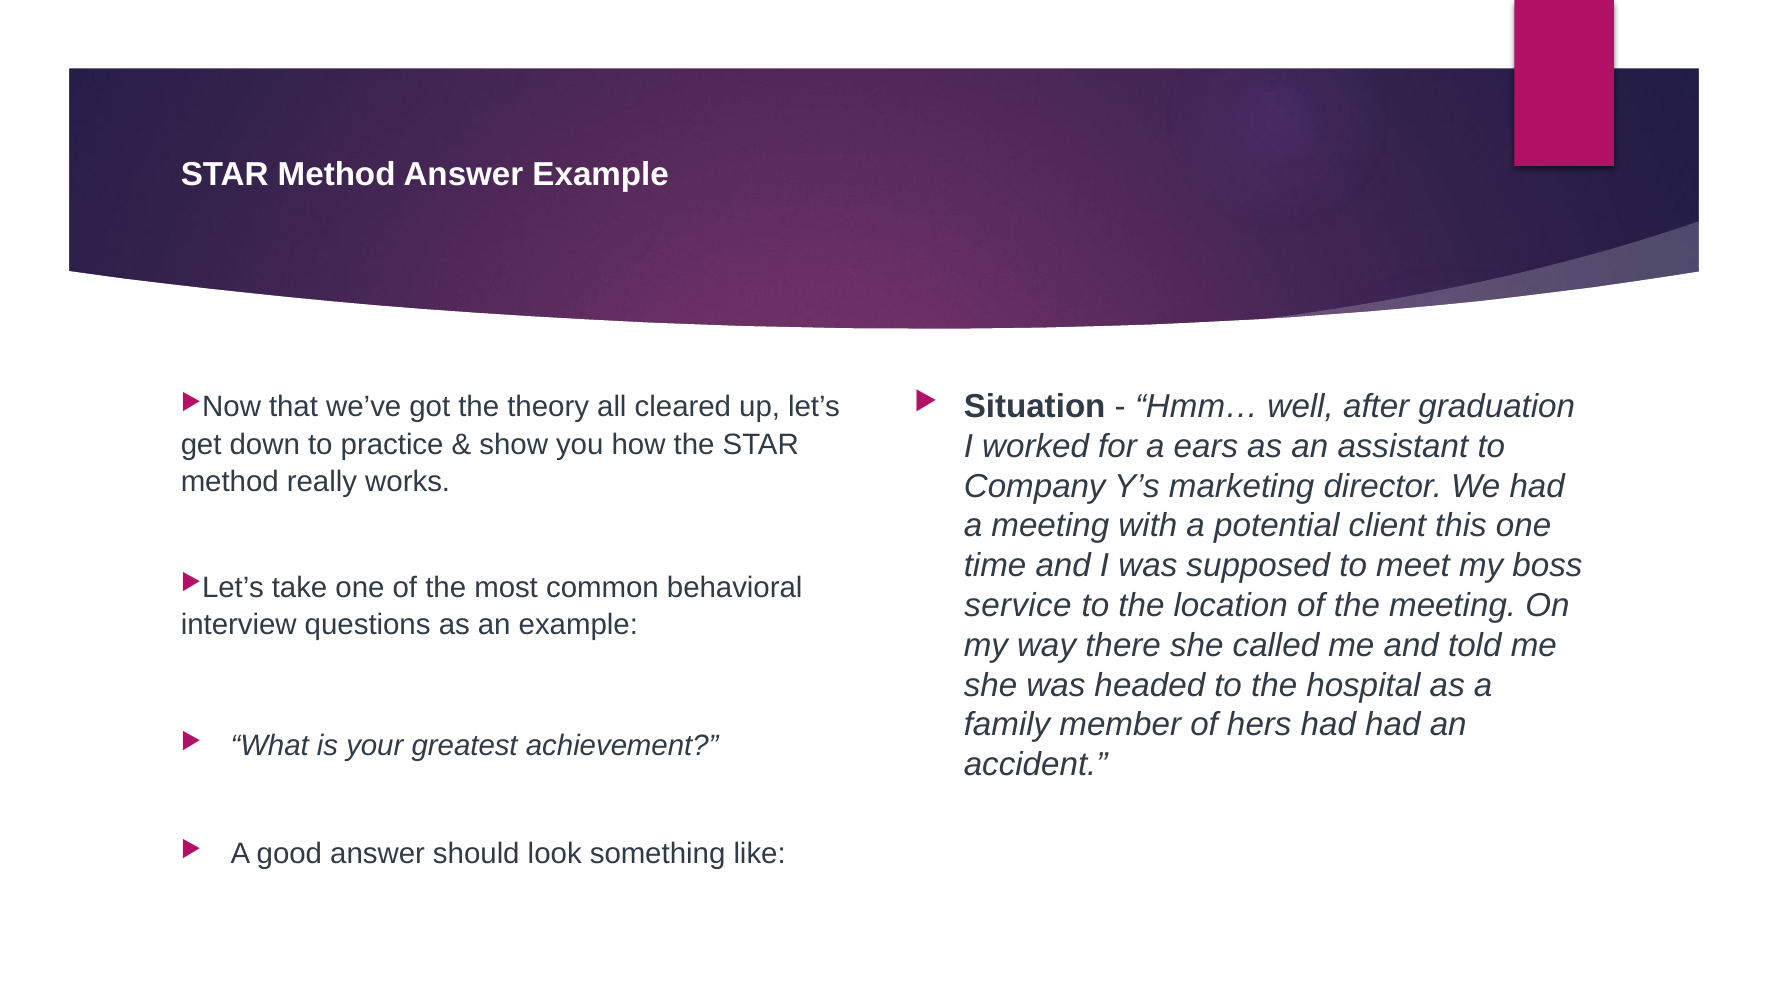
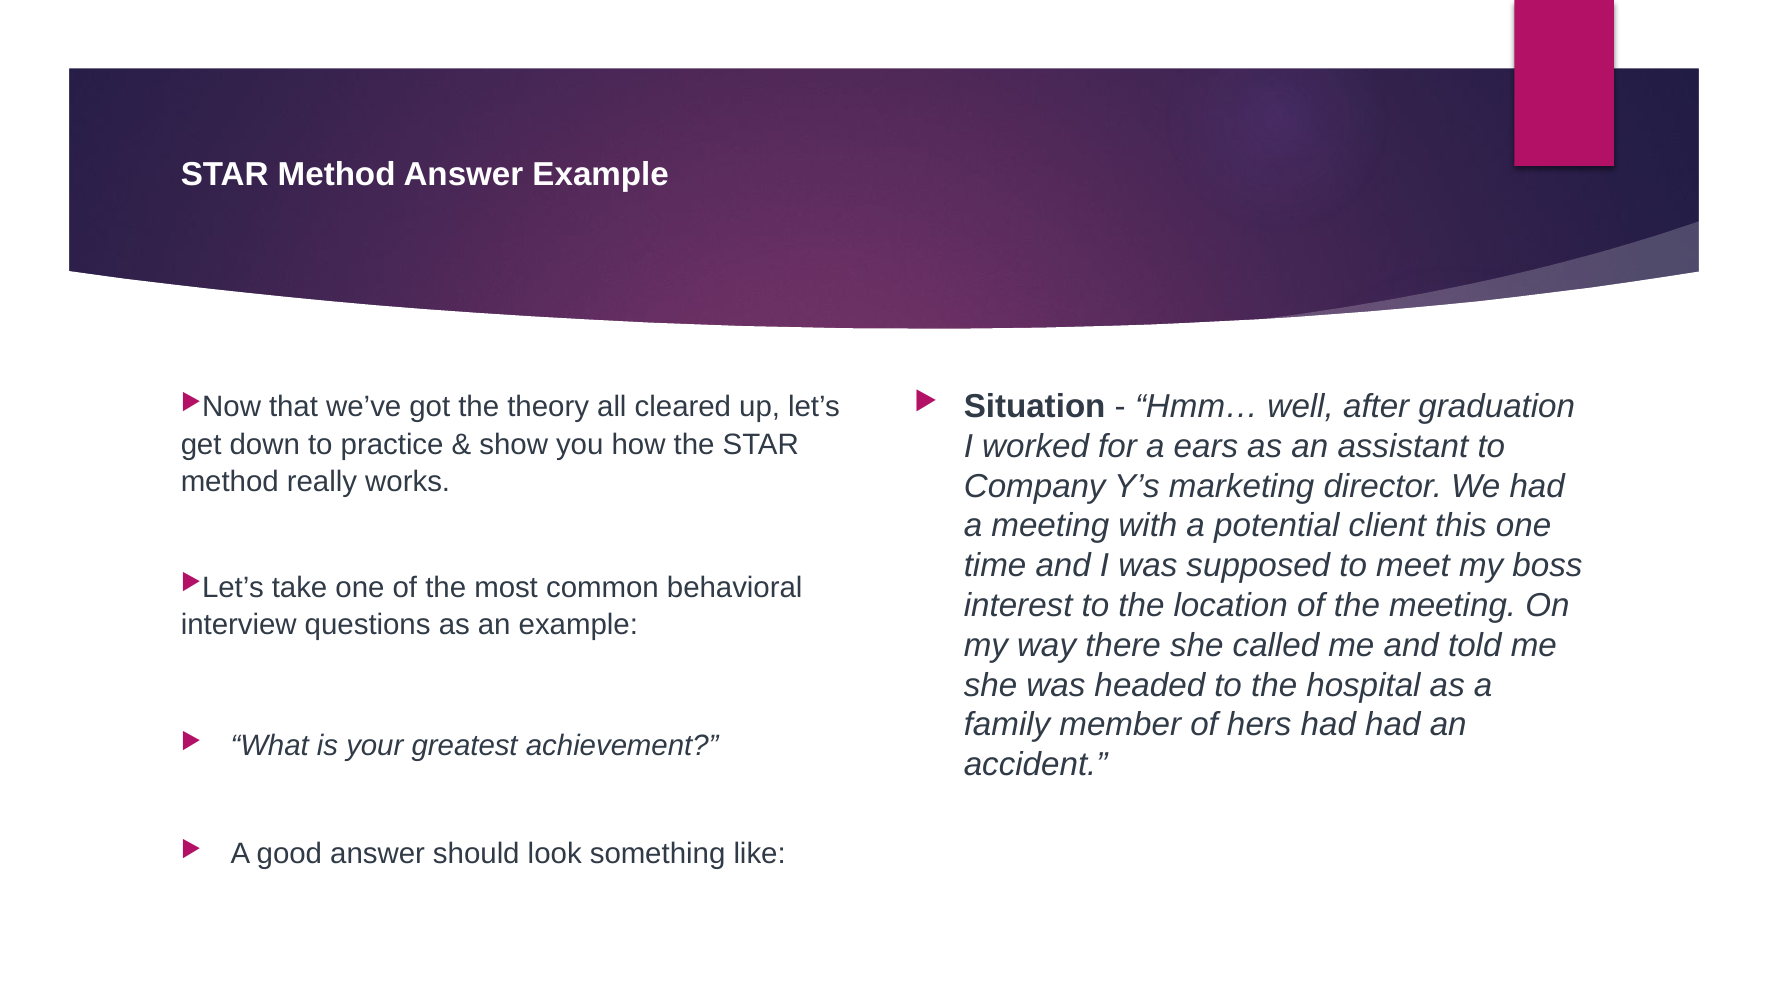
service: service -> interest (1018, 606)
